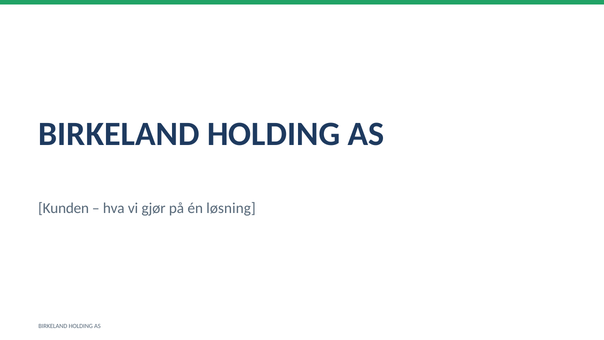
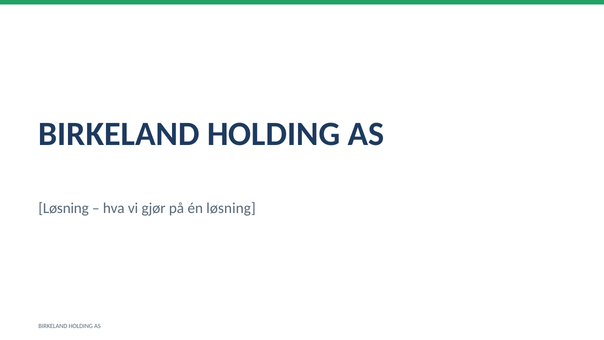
Kunden: Kunden -> Løsning (64, 208)
